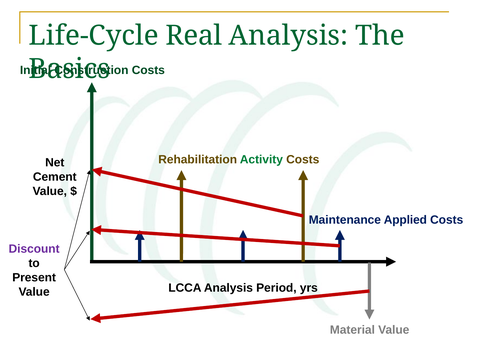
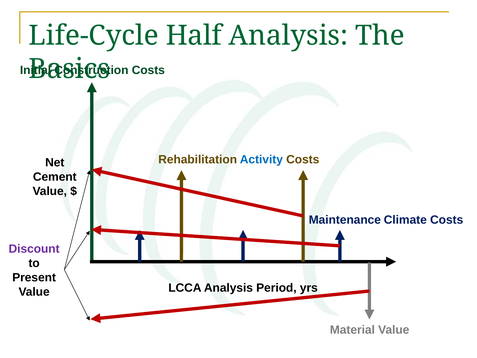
Real: Real -> Half (194, 36)
Activity colour: green -> blue (261, 160)
Applied: Applied -> Climate (405, 220)
